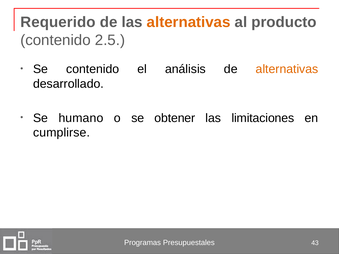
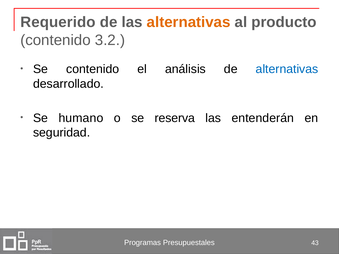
2.5: 2.5 -> 3.2 (110, 40)
alternativas colour: orange -> blue (287, 69)
obtener: obtener -> reserva (175, 118)
limitaciones: limitaciones -> entenderán (263, 118)
cumplirse: cumplirse -> seguridad (62, 133)
